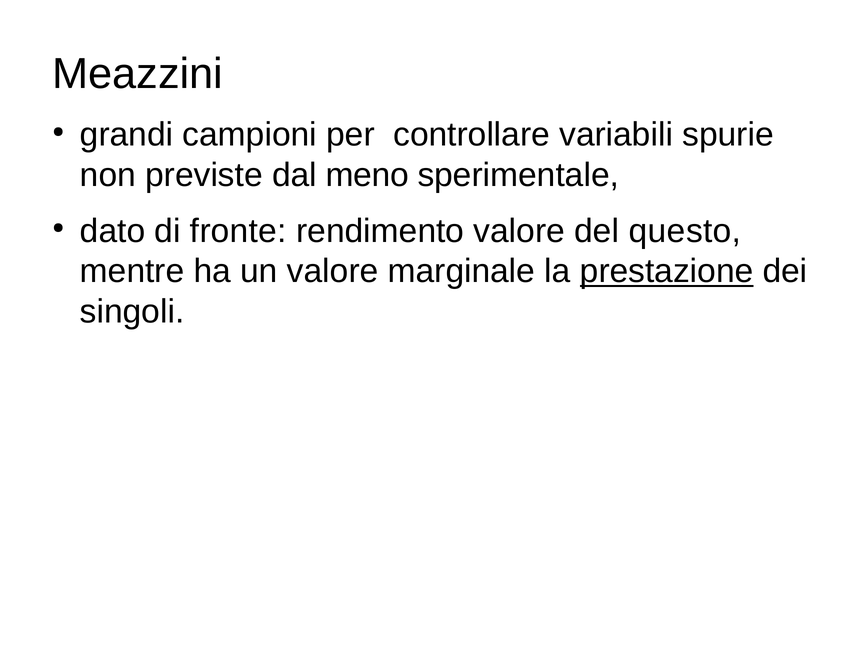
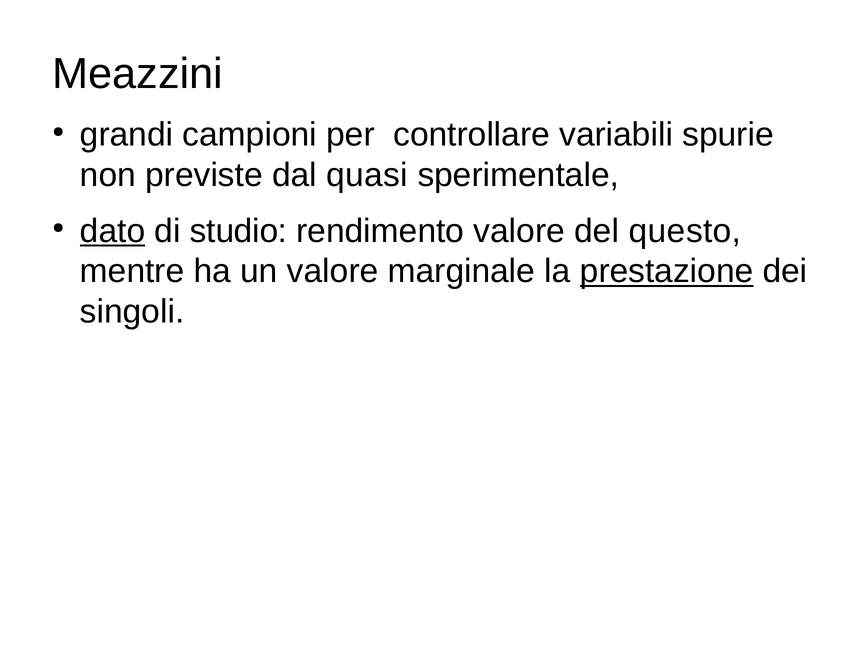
meno: meno -> quasi (367, 175)
dato underline: none -> present (113, 231)
fronte: fronte -> studio (239, 231)
